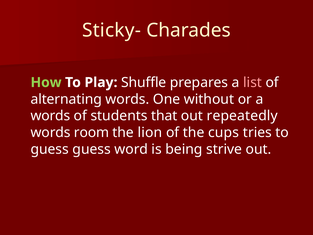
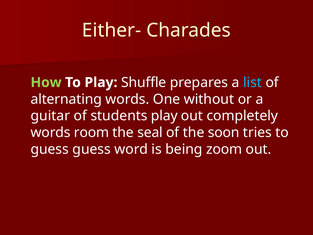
Sticky-: Sticky- -> Either- (112, 30)
list colour: pink -> light blue (253, 82)
words: words -> guitar (50, 116)
students that: that -> play (164, 116)
repeatedly: repeatedly -> completely (242, 116)
lion: lion -> seal (150, 132)
cups: cups -> soon (224, 132)
strive: strive -> zoom (224, 149)
